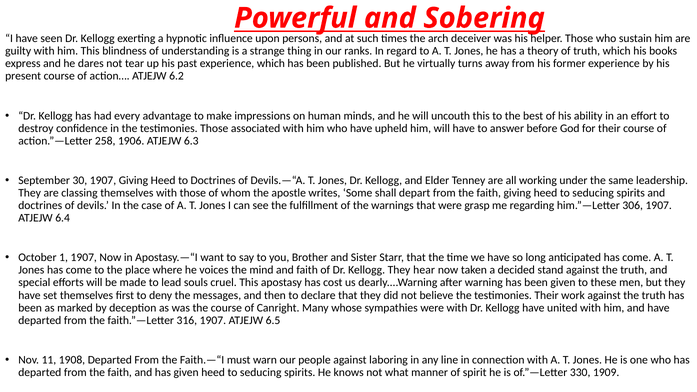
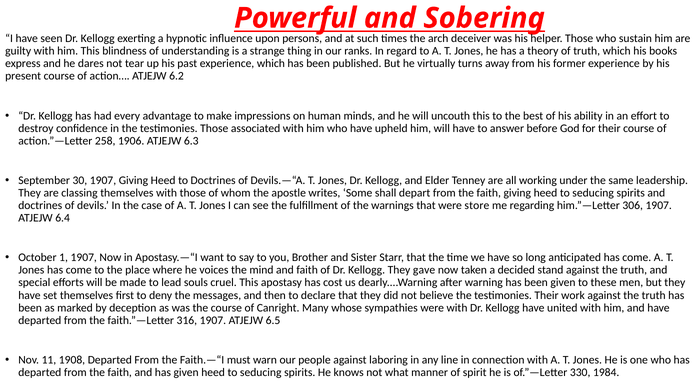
grasp: grasp -> store (477, 205)
hear: hear -> gave (424, 270)
1909: 1909 -> 1984 (606, 372)
